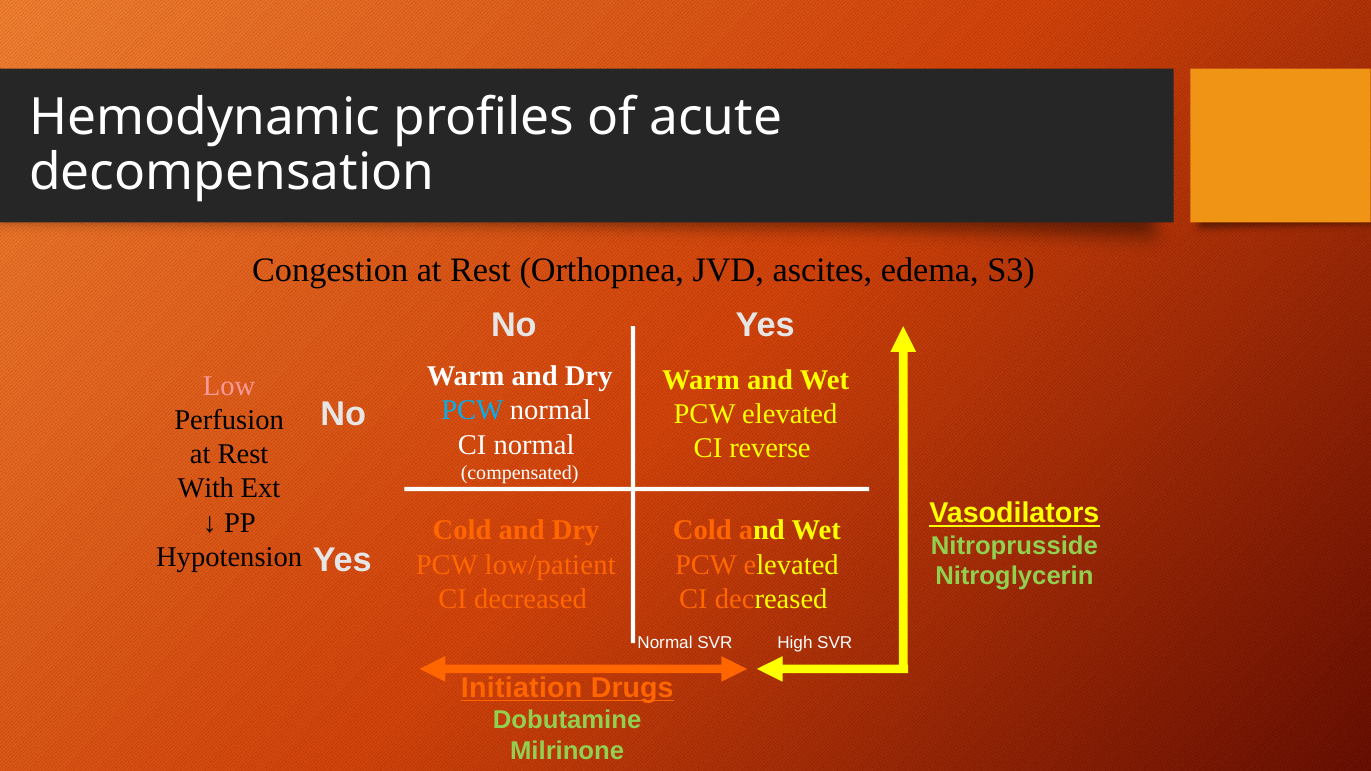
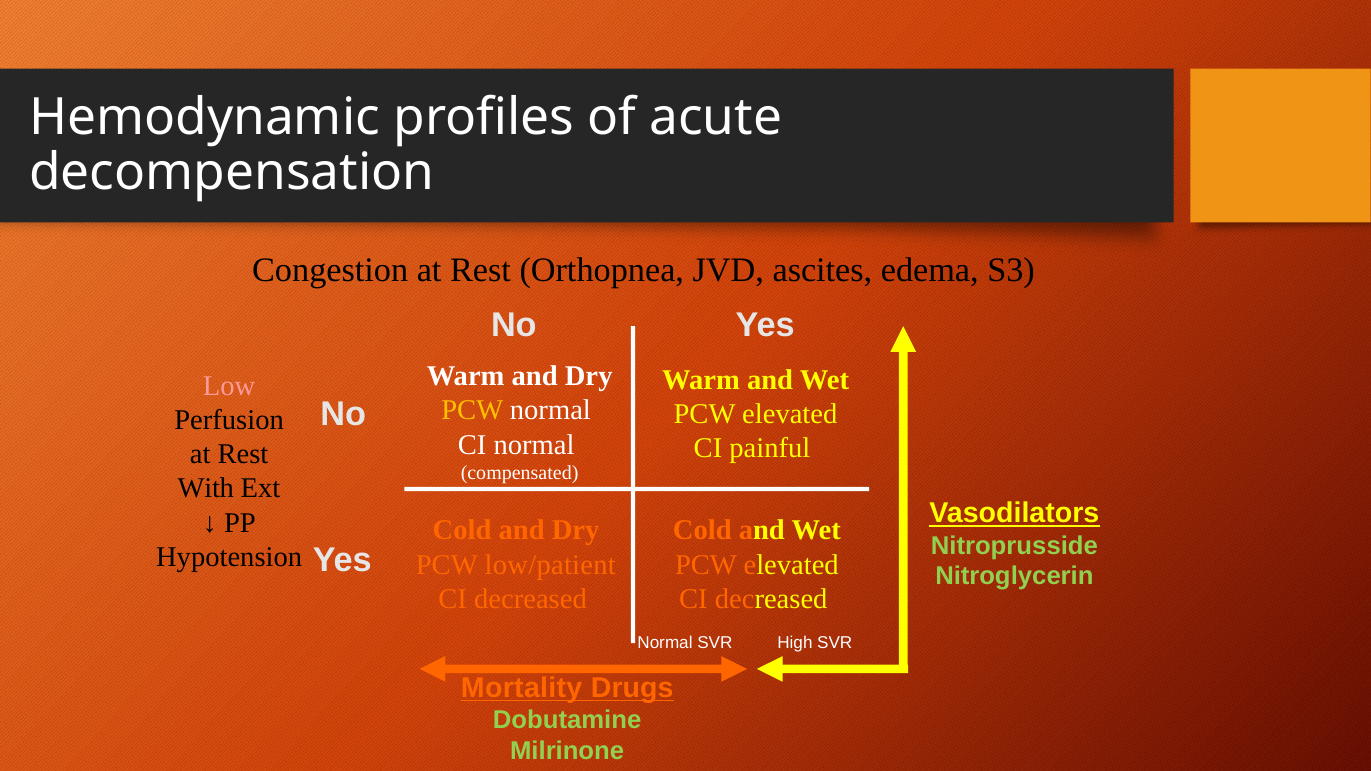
PCW colour: light blue -> yellow (472, 410)
reverse: reverse -> painful (770, 448)
Initiation: Initiation -> Mortality (522, 688)
